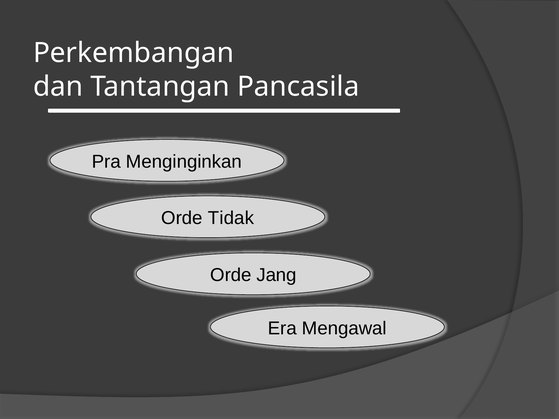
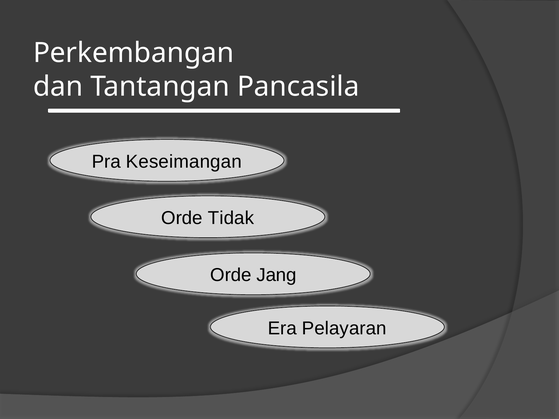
Menginginkan: Menginginkan -> Keseimangan (184, 162)
Mengawal: Mengawal -> Pelayaran (344, 328)
